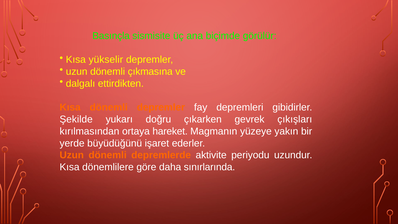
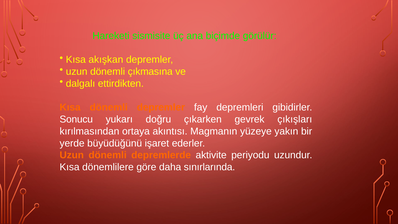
Basınçla: Basınçla -> Hareketi (111, 36)
yükselir: yükselir -> akışkan (106, 60)
Şekilde: Şekilde -> Sonucu (76, 119)
hareket: hareket -> akıntısı (170, 131)
